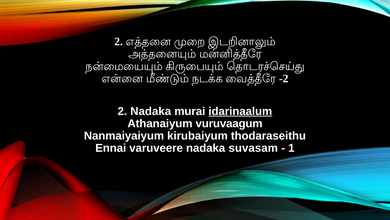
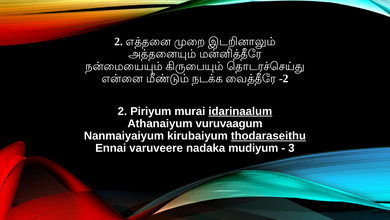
2 Nadaka: Nadaka -> Piriyum (151, 111)
thodaraseithu underline: none -> present (268, 135)
suvasam: suvasam -> mudiyum (253, 148)
1: 1 -> 3 (291, 148)
